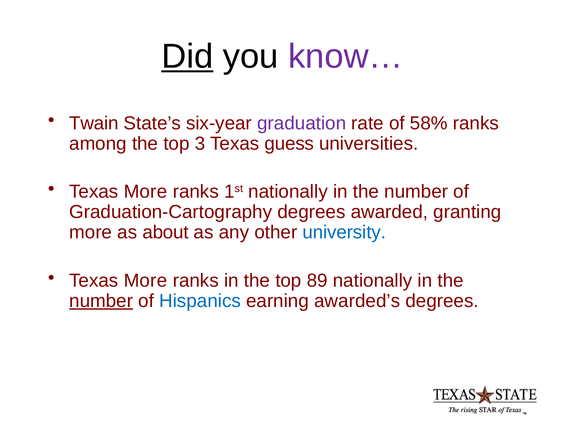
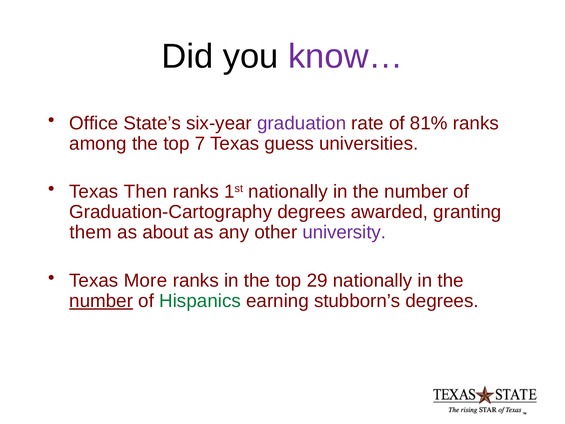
Did underline: present -> none (187, 57)
Twain: Twain -> Office (94, 123)
58%: 58% -> 81% (429, 123)
3: 3 -> 7 (200, 143)
More: More -> Then (145, 192)
more: more -> them (91, 232)
university colour: blue -> purple (344, 232)
89: 89 -> 29 (317, 280)
Hispanics colour: blue -> green (200, 301)
awarded’s: awarded’s -> stubborn’s (357, 301)
